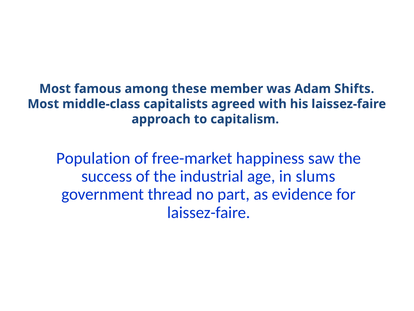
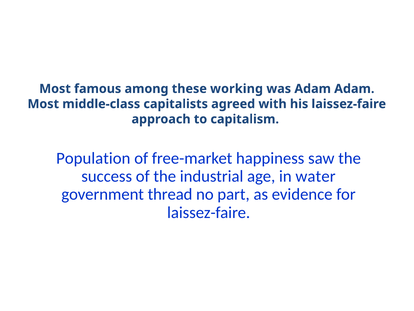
member: member -> working (237, 89)
Adam Shifts: Shifts -> Adam (354, 89)
slums: slums -> water (316, 176)
